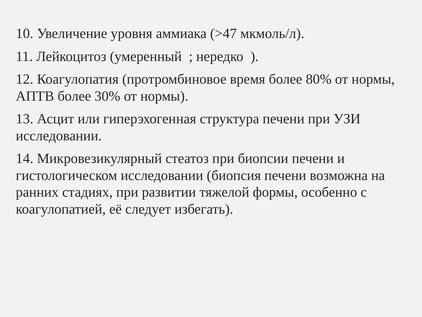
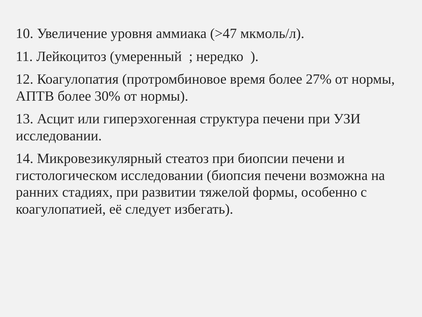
80%: 80% -> 27% (319, 79)
